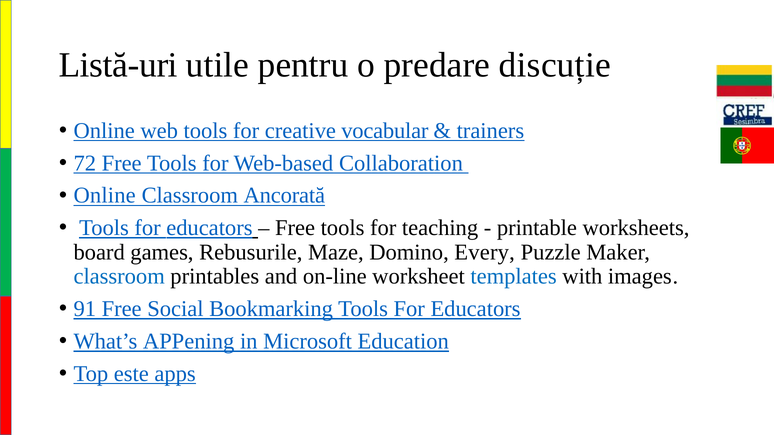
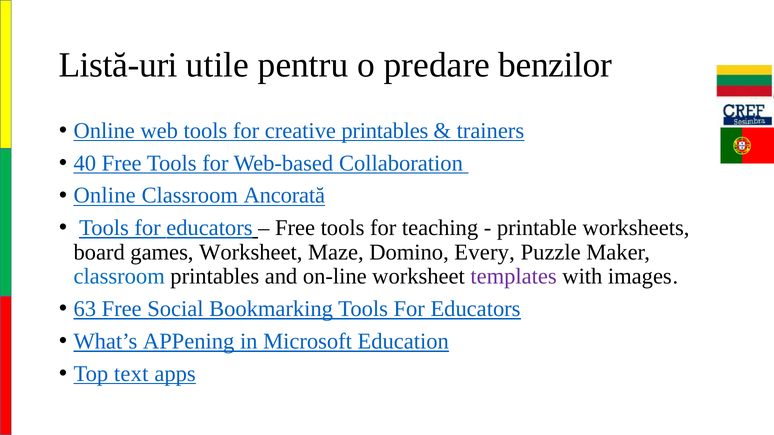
discuție: discuție -> benzilor (555, 65)
creative vocabular: vocabular -> printables (385, 131)
72: 72 -> 40 (85, 163)
games Rebusurile: Rebusurile -> Worksheet (251, 252)
templates colour: blue -> purple (514, 277)
91: 91 -> 63 (85, 309)
este: este -> text (131, 374)
